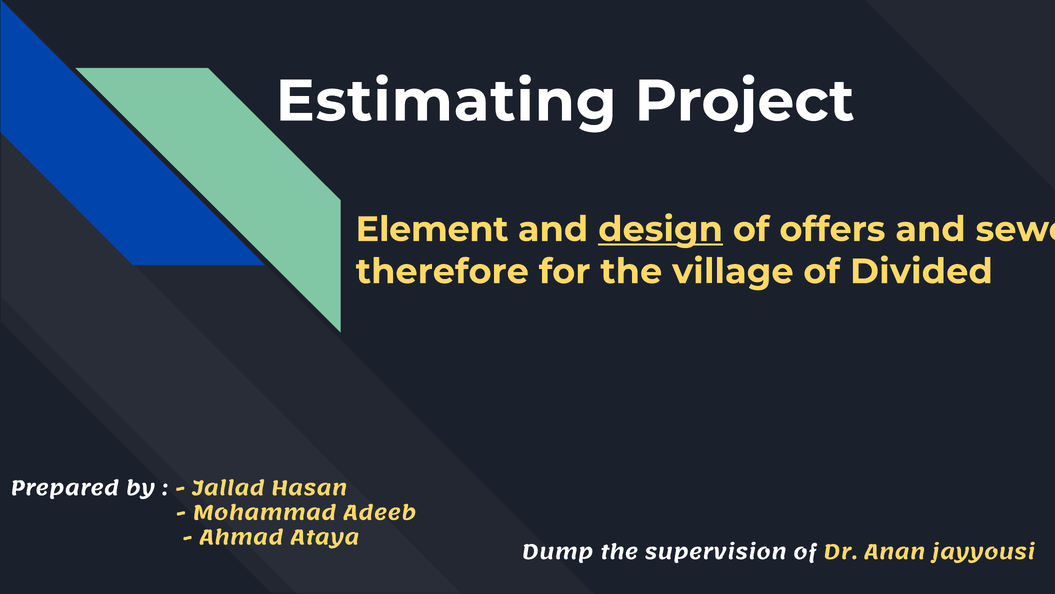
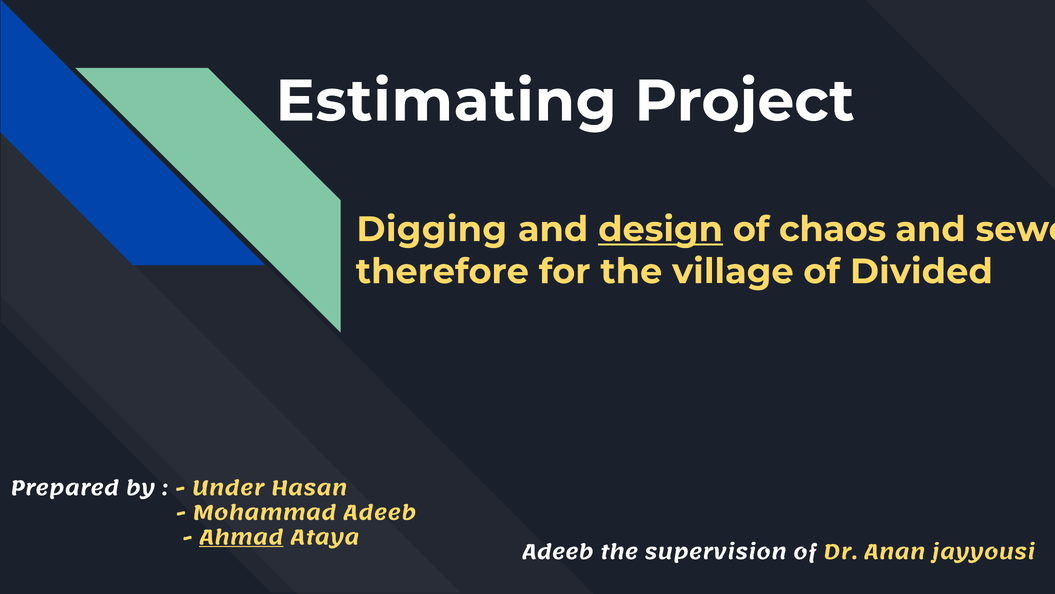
Element: Element -> Digging (432, 229)
offers: offers -> chaos (833, 229)
Jallad: Jallad -> Under (228, 488)
Ahmad underline: none -> present (241, 537)
Dump: Dump -> Adeeb (558, 552)
